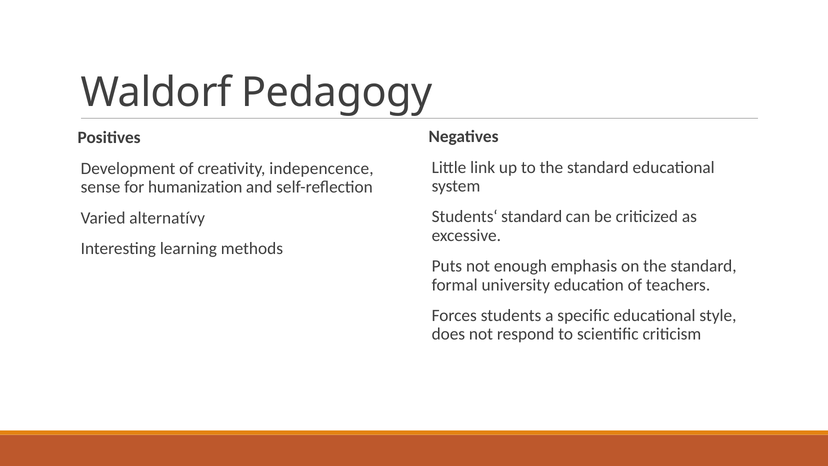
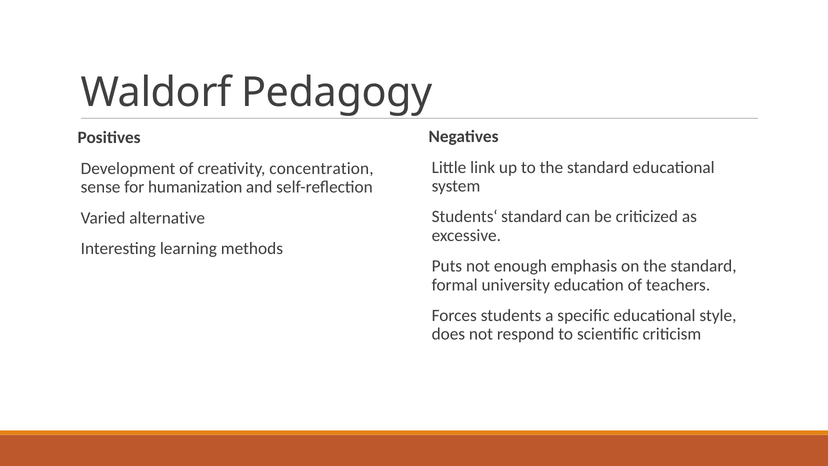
indepencence: indepencence -> concentration (321, 168)
alternatívy: alternatívy -> alternative (167, 218)
